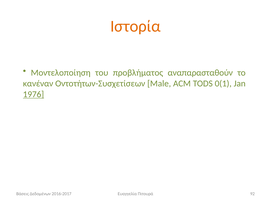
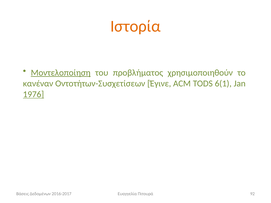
Μοντελοποίηση underline: none -> present (61, 73)
αναπαρασταθούν: αναπαρασταθούν -> χρησιμοποιηθούν (200, 73)
Male: Male -> Έγινε (159, 84)
0(1: 0(1 -> 6(1 (223, 84)
